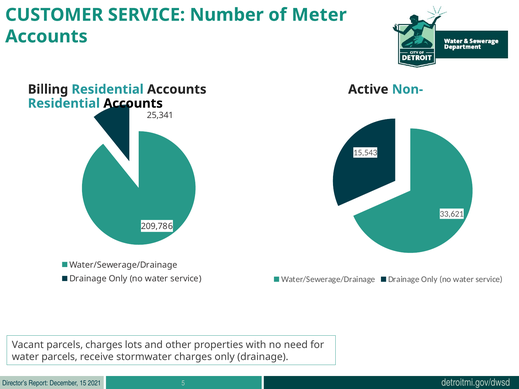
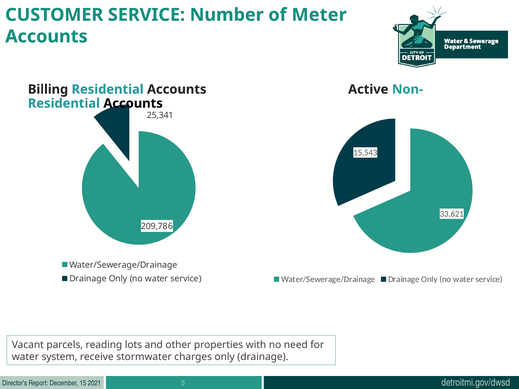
parcels charges: charges -> reading (104, 345)
water parcels: parcels -> system (59, 357)
